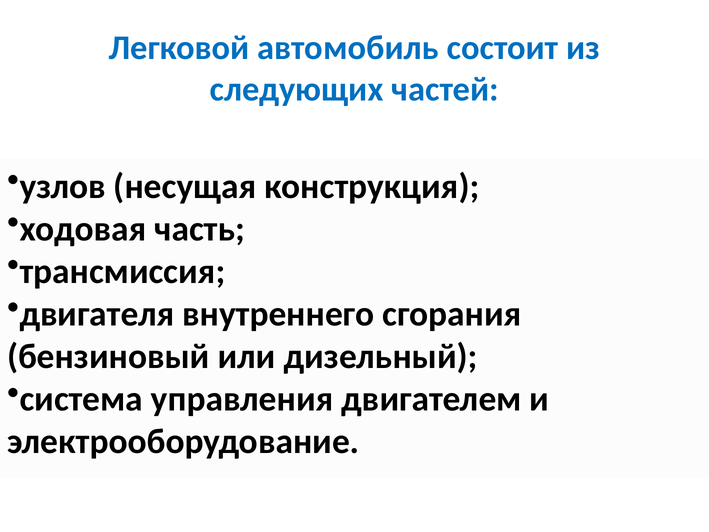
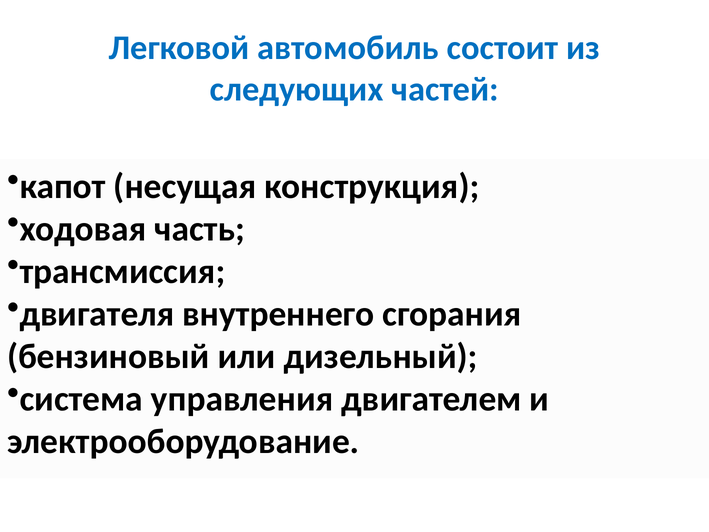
узлов: узлов -> капот (63, 186)
